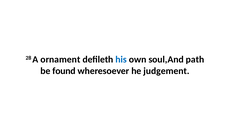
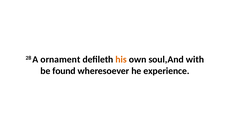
his colour: blue -> orange (121, 60)
path: path -> with (195, 60)
judgement: judgement -> experience (166, 71)
